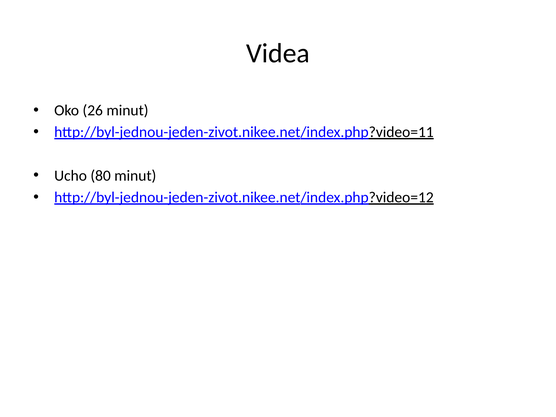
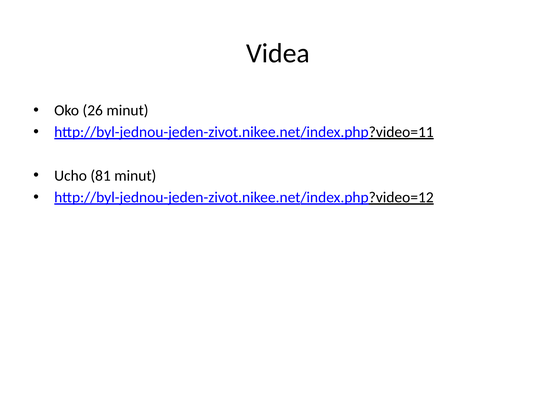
80: 80 -> 81 (101, 176)
